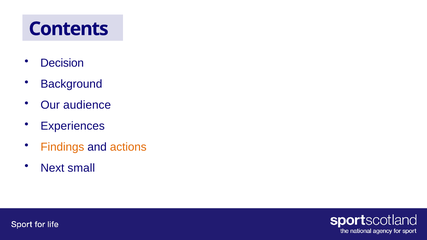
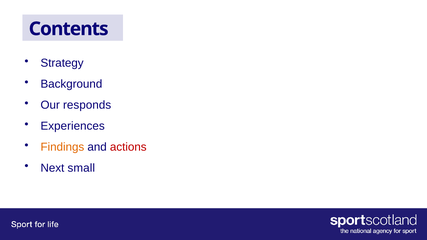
Decision: Decision -> Strategy (62, 63)
audience: audience -> responds (87, 105)
actions colour: orange -> red (128, 147)
